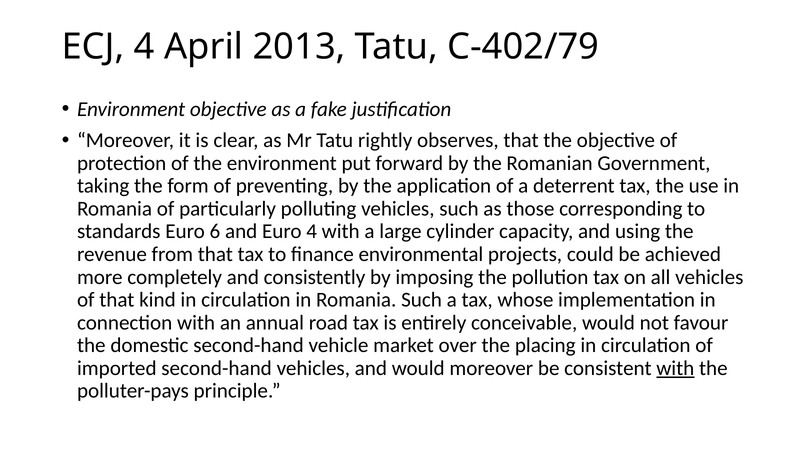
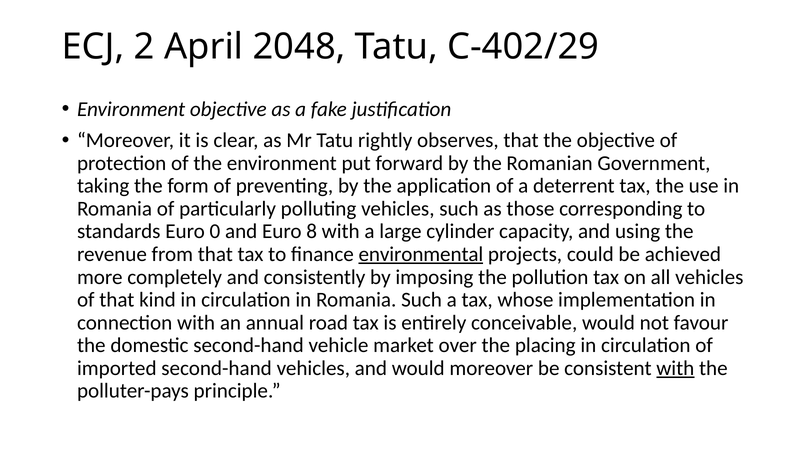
ECJ 4: 4 -> 2 (144, 47)
2013: 2013 -> 2048 (299, 47)
C-402/79: C-402/79 -> C-402/29 (523, 47)
6: 6 -> 0 (215, 232)
Euro 4: 4 -> 8 (312, 232)
environmental underline: none -> present (421, 254)
